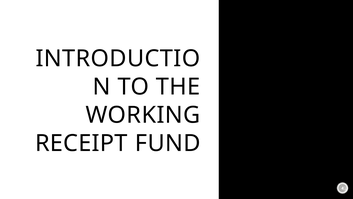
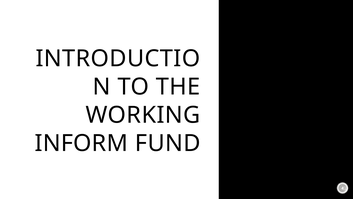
RECEIPT: RECEIPT -> INFORM (81, 143)
